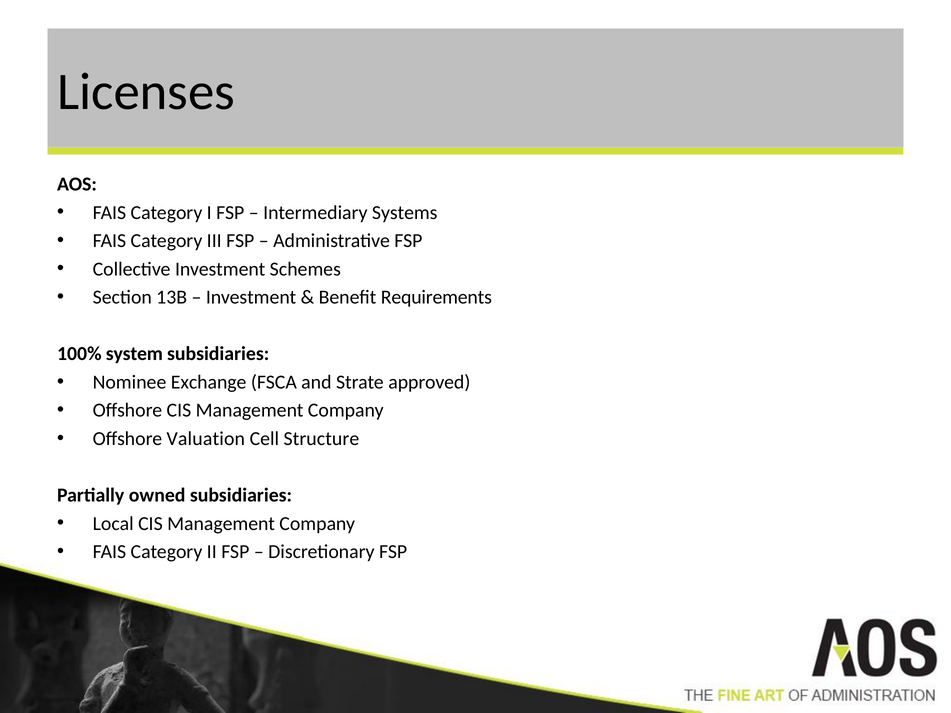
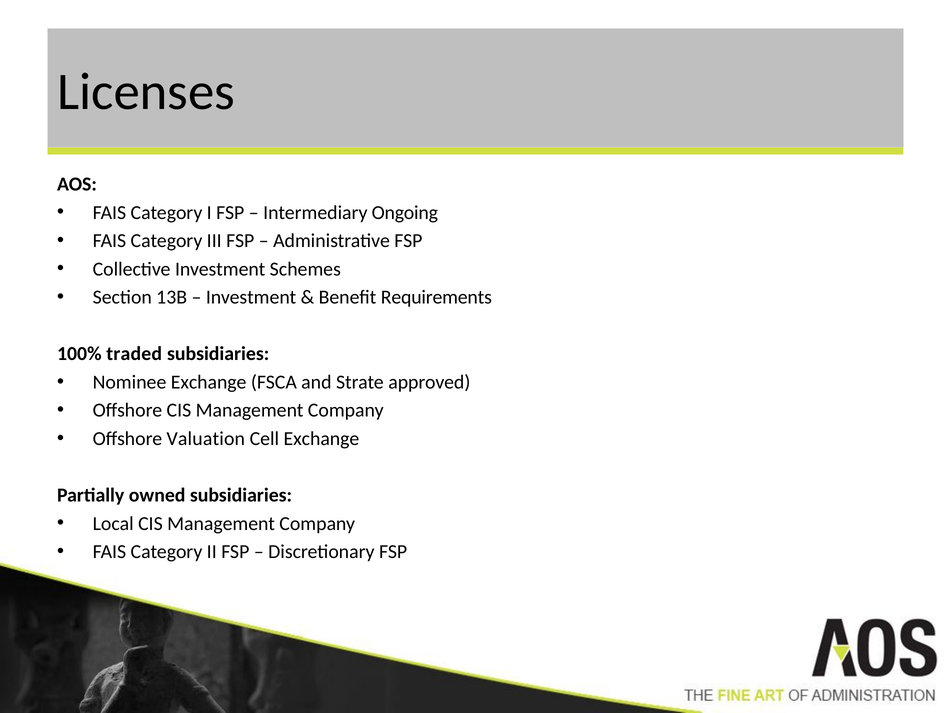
Systems: Systems -> Ongoing (405, 213)
system: system -> traded (134, 354)
Cell Structure: Structure -> Exchange (321, 439)
